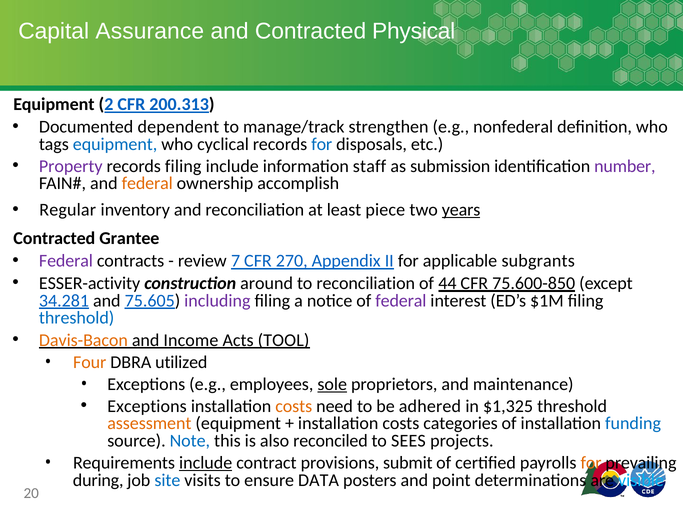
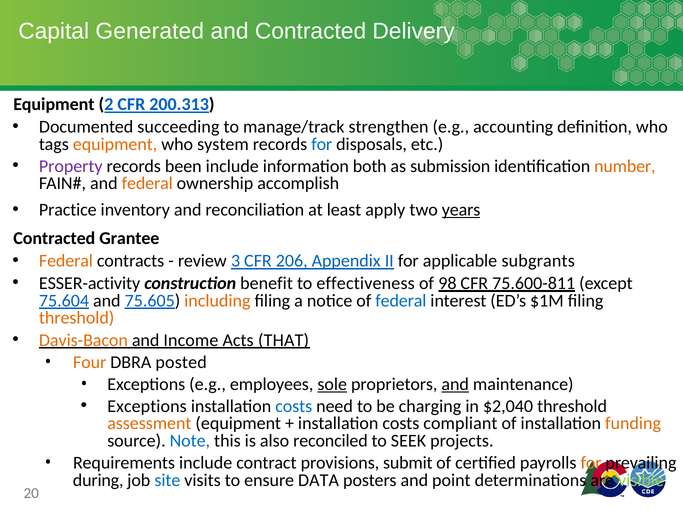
Assurance: Assurance -> Generated (150, 31)
Physical: Physical -> Delivery (414, 31)
dependent: dependent -> succeeding (178, 127)
nonfederal: nonfederal -> accounting (513, 127)
equipment colour: blue -> orange (115, 144)
cyclical: cyclical -> system (223, 144)
records filing: filing -> been (183, 166)
staff: staff -> both (370, 166)
number colour: purple -> orange (625, 166)
Regular: Regular -> Practice (68, 210)
piece: piece -> apply (385, 210)
Federal colour: purple -> orange (66, 261)
7: 7 -> 3 (236, 261)
270: 270 -> 206 (292, 261)
around: around -> benefit (267, 283)
to reconciliation: reconciliation -> effectiveness (366, 283)
44: 44 -> 98 (447, 283)
75.600-850: 75.600-850 -> 75.600-811 (534, 283)
34.281: 34.281 -> 75.604 (64, 301)
including colour: purple -> orange (217, 301)
federal colour: purple -> blue (401, 301)
threshold colour: blue -> orange (77, 318)
TOOL: TOOL -> THAT (284, 340)
utilized: utilized -> posted (181, 362)
and underline: none -> present (455, 384)
costs colour: orange -> blue (294, 406)
adhered: adhered -> charging (430, 406)
$1,325: $1,325 -> $2,040 (508, 406)
categories: categories -> compliant (460, 424)
funding colour: blue -> orange (633, 424)
SEES: SEES -> SEEK (409, 441)
include underline: present -> none (206, 463)
visible colour: light blue -> light green (641, 480)
